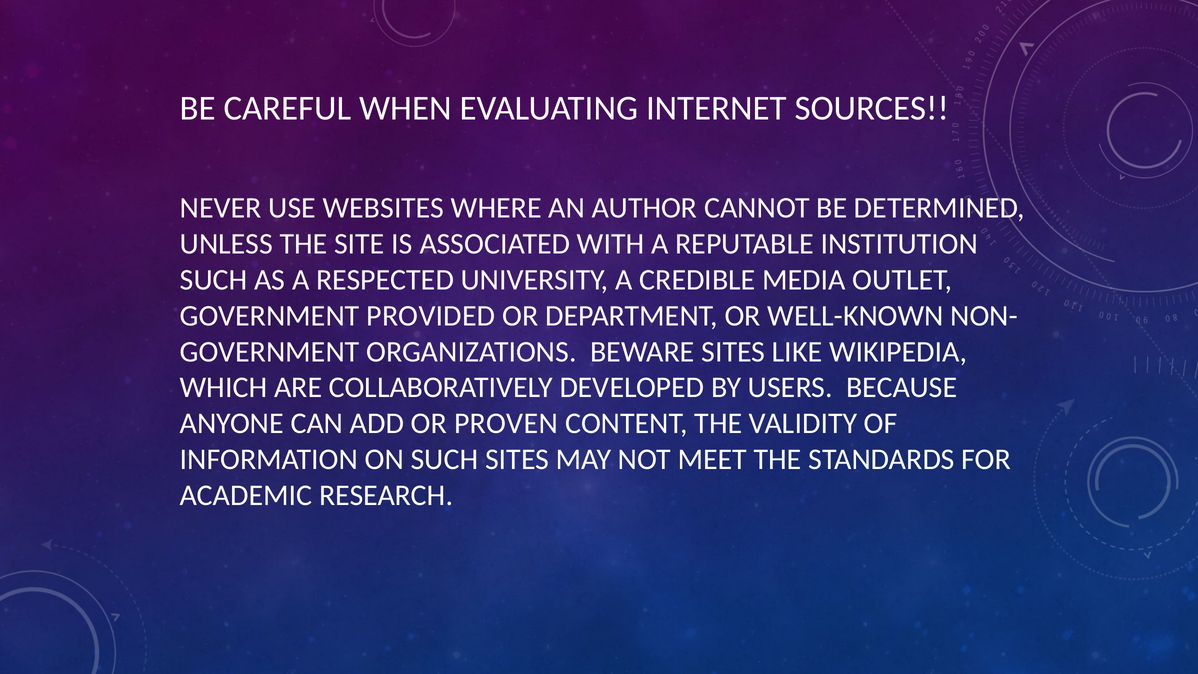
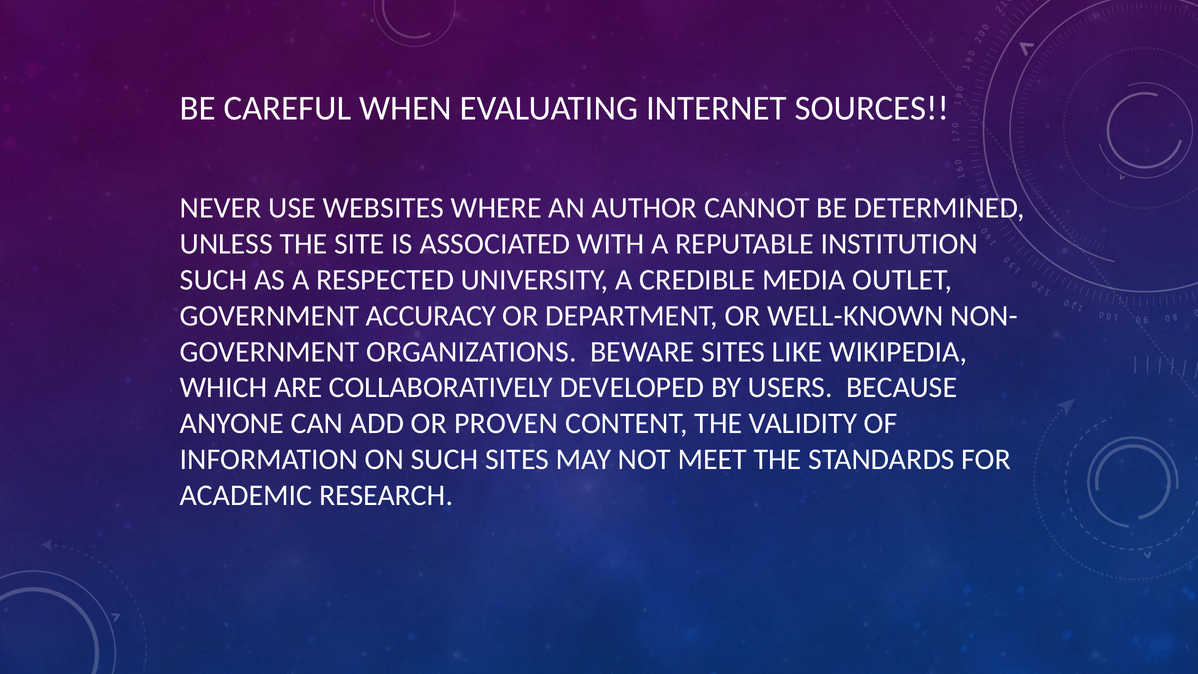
PROVIDED: PROVIDED -> ACCURACY (431, 316)
